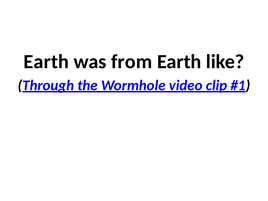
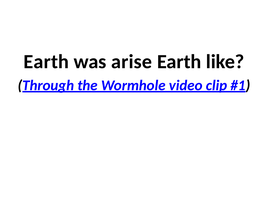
from: from -> arise (132, 62)
